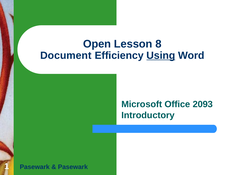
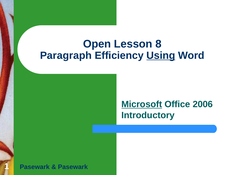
Document: Document -> Paragraph (66, 55)
Microsoft underline: none -> present (142, 104)
2093: 2093 -> 2006 (203, 104)
